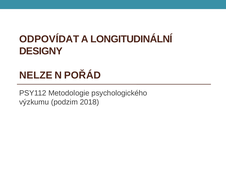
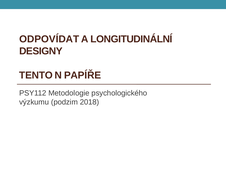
NELZE: NELZE -> TENTO (36, 75)
POŘÁD: POŘÁD -> PAPÍŘE (83, 75)
